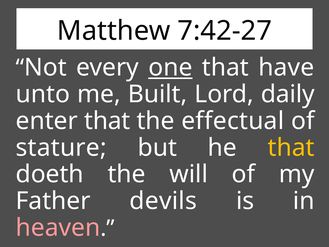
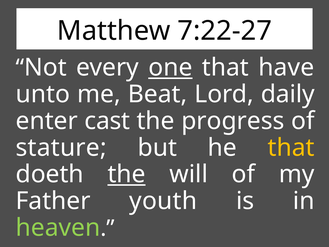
7:42-27: 7:42-27 -> 7:22-27 (225, 31)
Built: Built -> Beat (158, 94)
enter that: that -> cast (107, 121)
effectual: effectual -> progress (233, 121)
the underline: none -> present (127, 174)
devils: devils -> youth (163, 201)
heaven colour: pink -> light green (58, 227)
